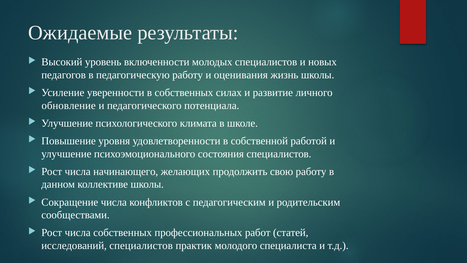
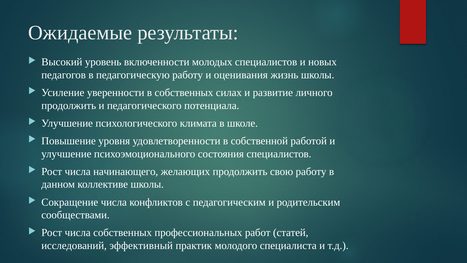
обновление: обновление -> продолжить (69, 105)
исследований специалистов: специалистов -> эффективный (141, 245)
